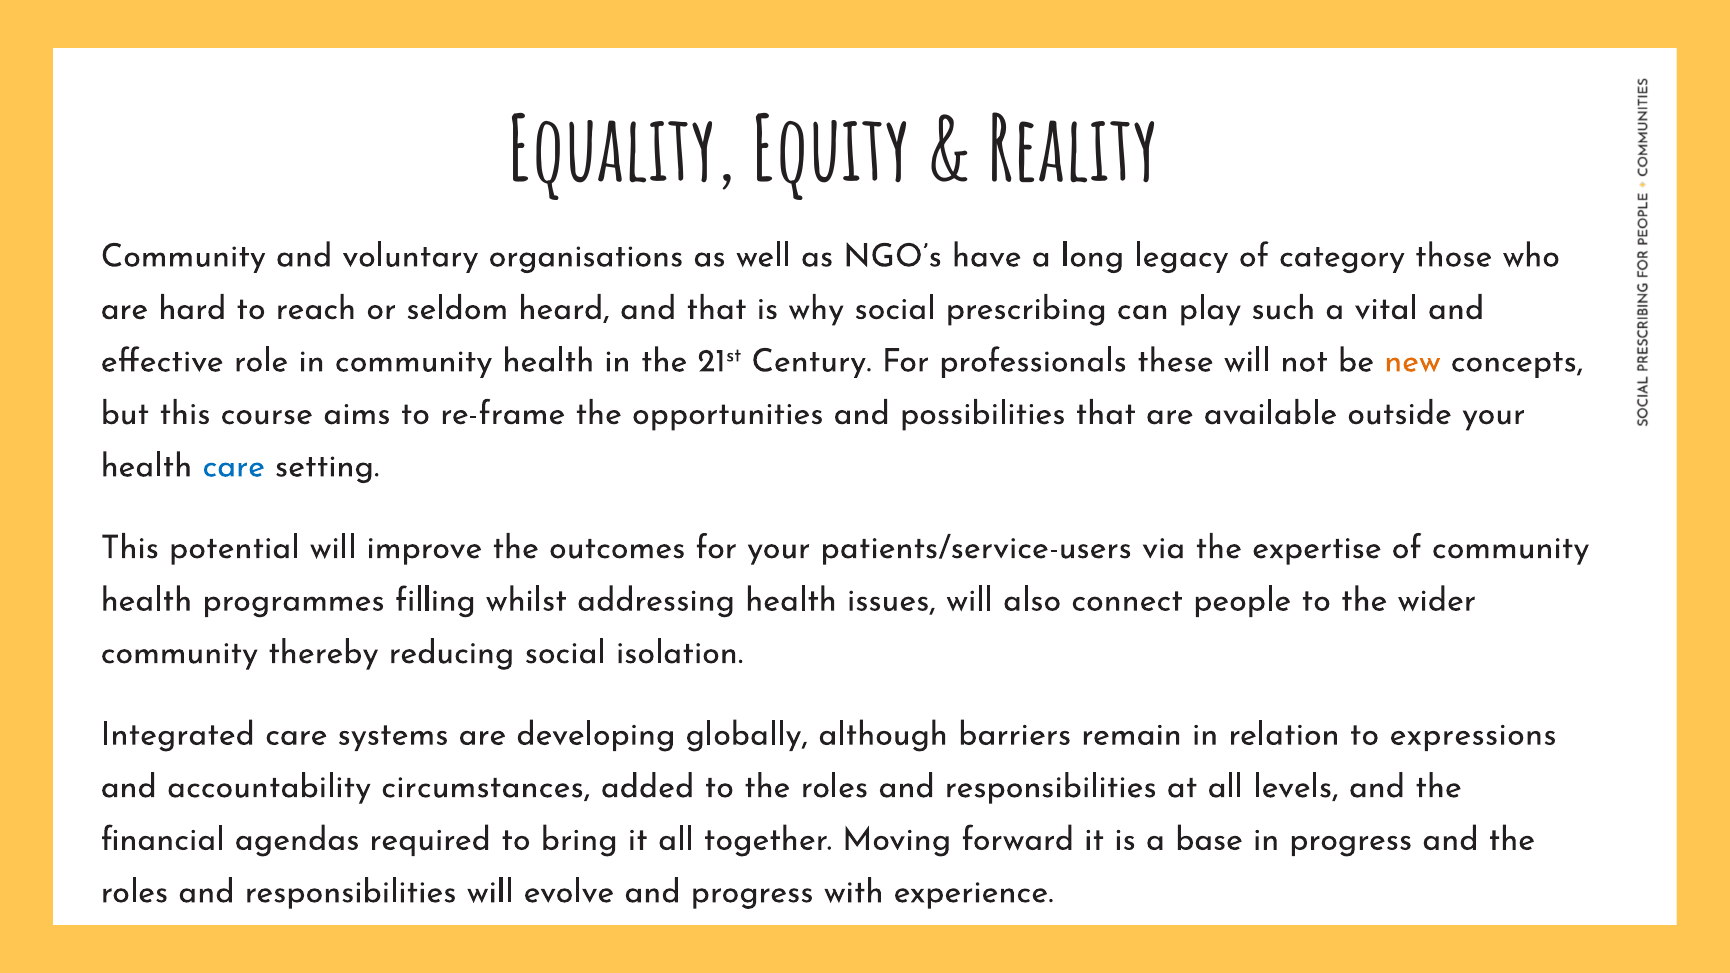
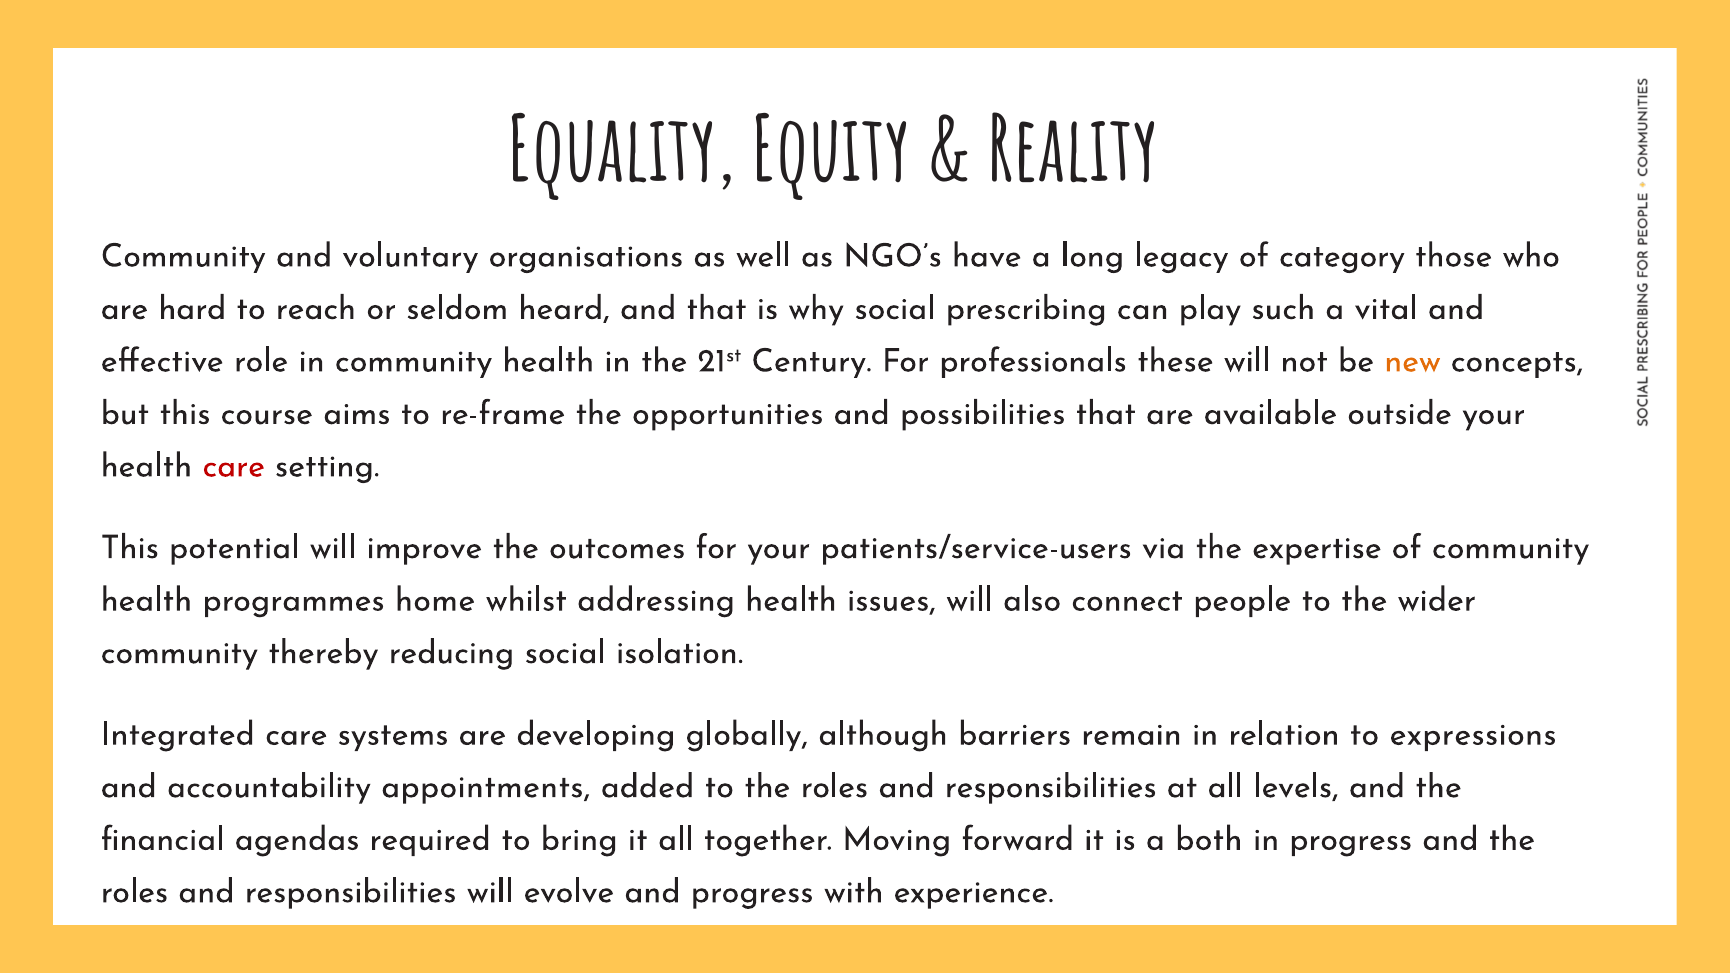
care colour: blue -> red (234, 466)
filling: filling -> home (435, 600)
circumstances: circumstances -> appointments (486, 787)
base: base -> both (1209, 839)
